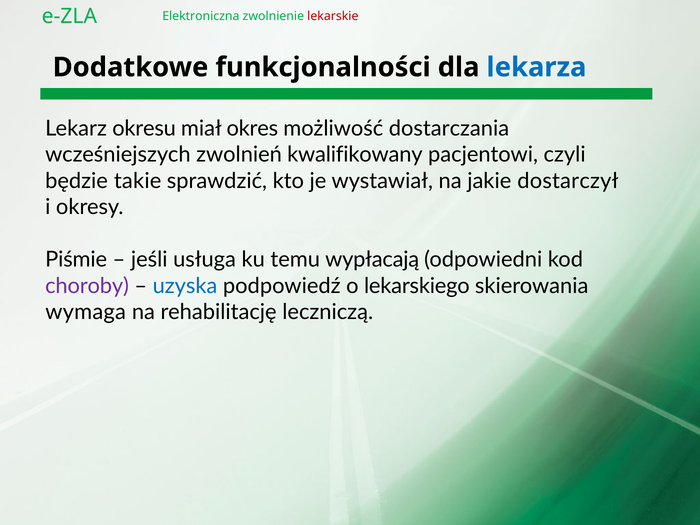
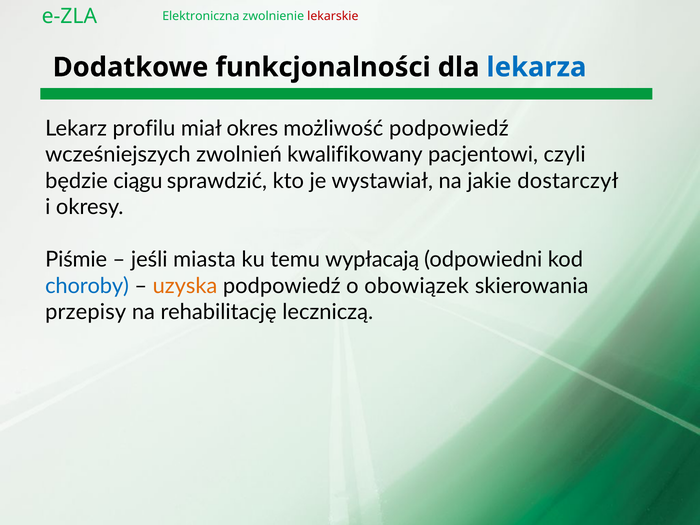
okresu: okresu -> profilu (144, 128)
możliwość dostarczania: dostarczania -> podpowiedź (449, 128)
takie: takie -> ciągu (138, 181)
usługa: usługa -> miasta (205, 260)
choroby colour: purple -> blue (87, 286)
uzyska colour: blue -> orange (185, 286)
lekarskiego: lekarskiego -> obowiązek (417, 286)
wymaga: wymaga -> przepisy (86, 312)
